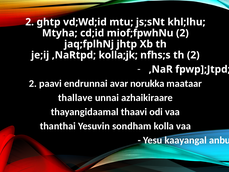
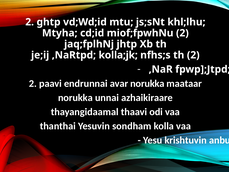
thallave: thallave -> norukka (75, 98)
kaayangal: kaayangal -> krishtuvin (186, 140)
